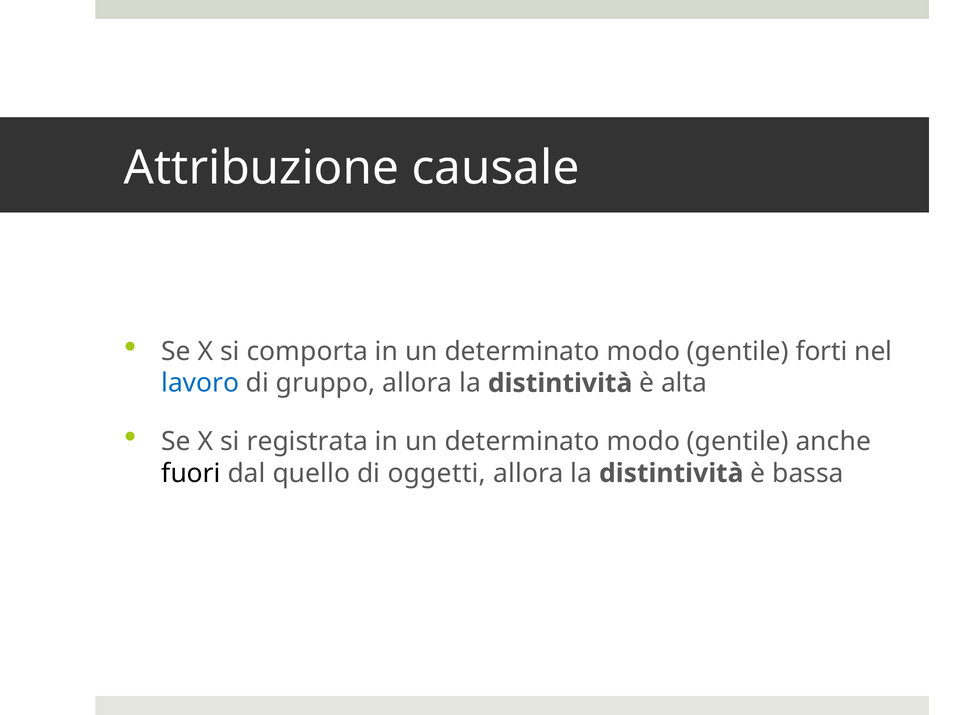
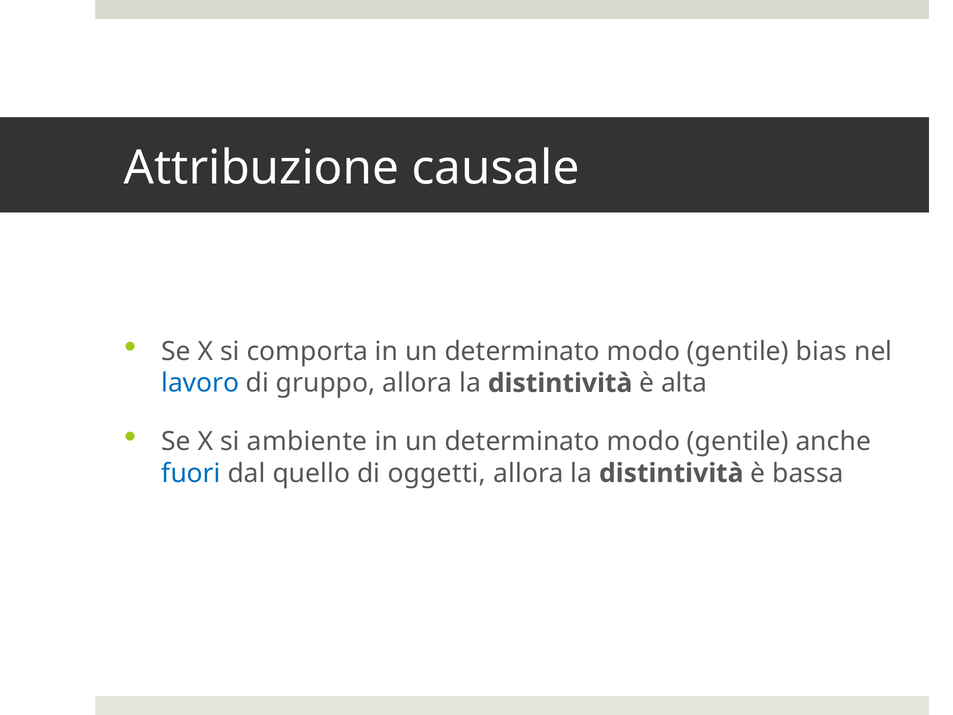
forti: forti -> bias (821, 351)
registrata: registrata -> ambiente (307, 441)
fuori colour: black -> blue (191, 473)
